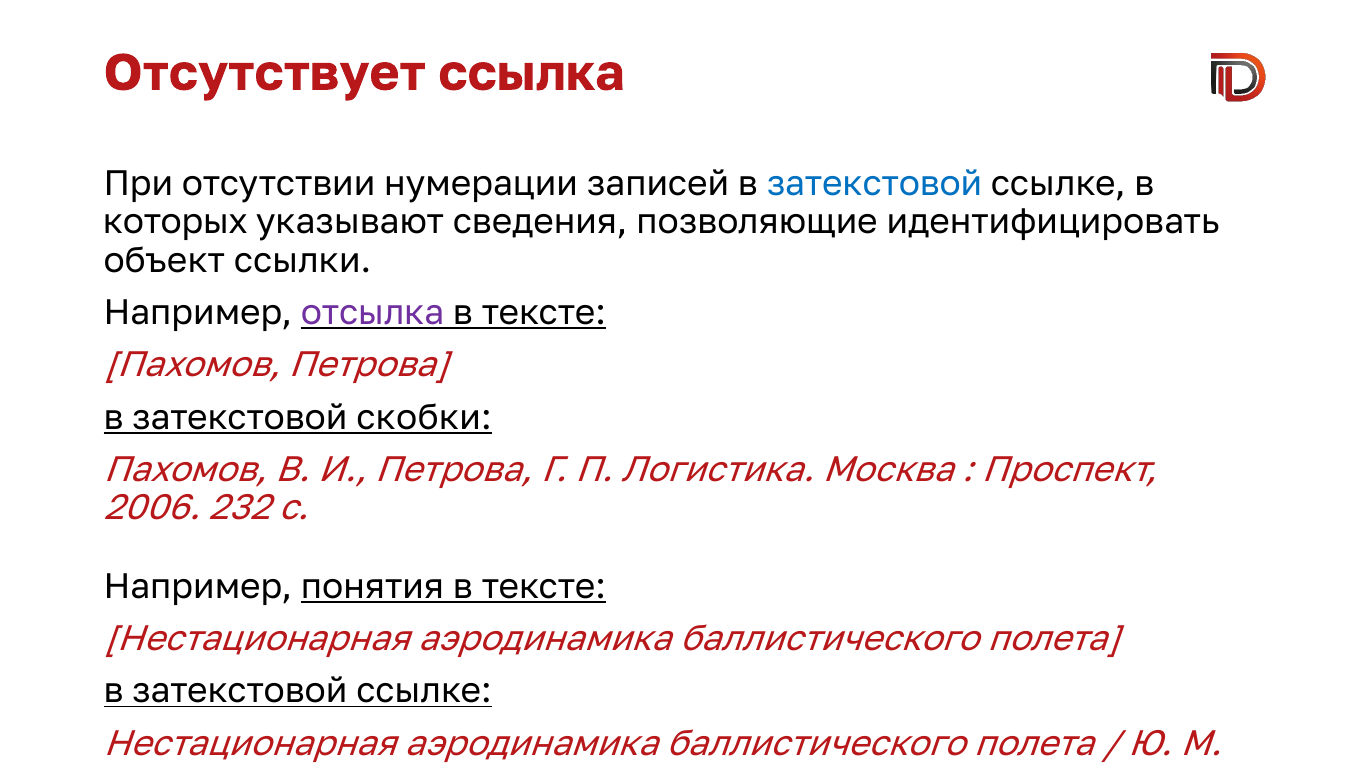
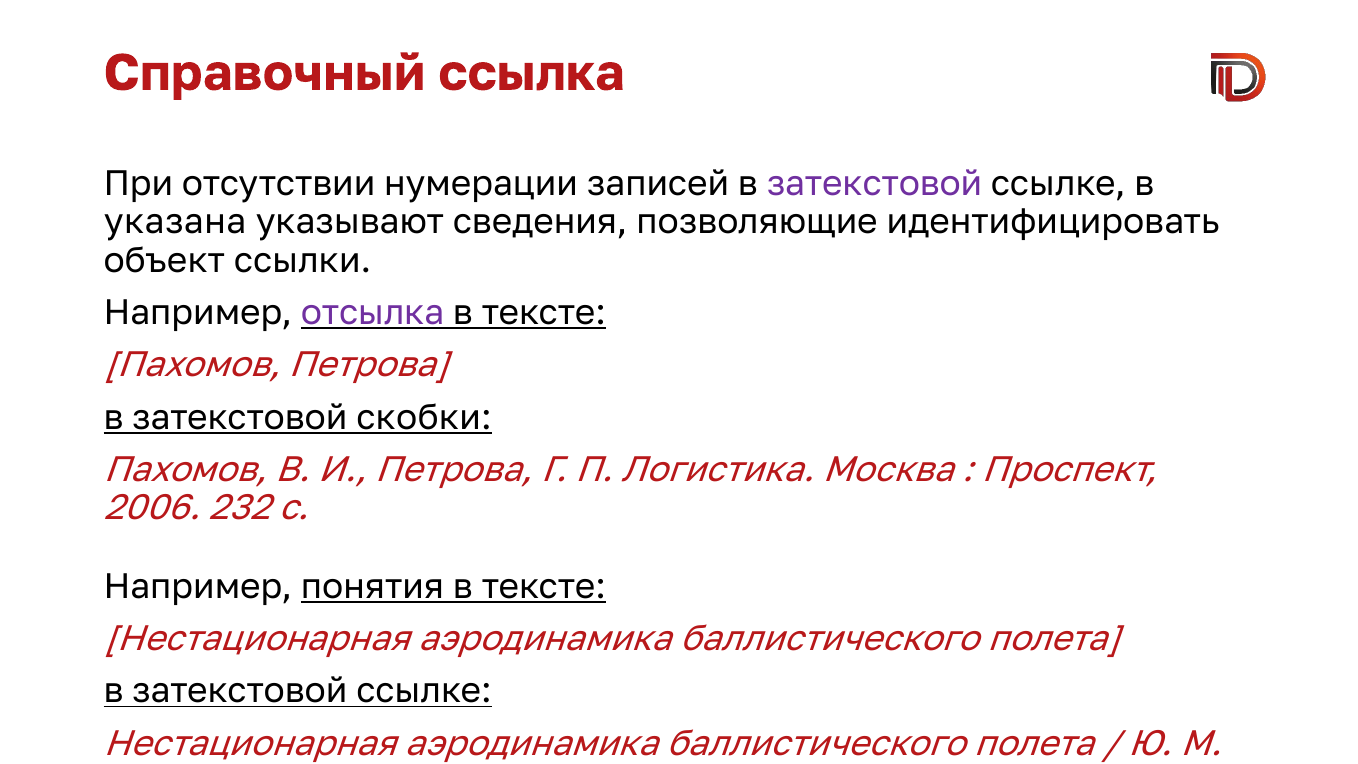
Отсутствует: Отсутствует -> Справочный (264, 73)
затекстовой colour: blue -> purple (875, 184)
которых: которых -> указана (175, 222)
